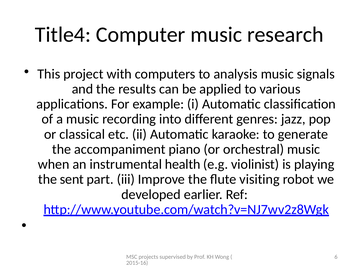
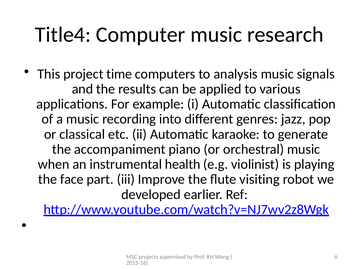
with: with -> time (119, 74)
sent: sent -> face (72, 180)
